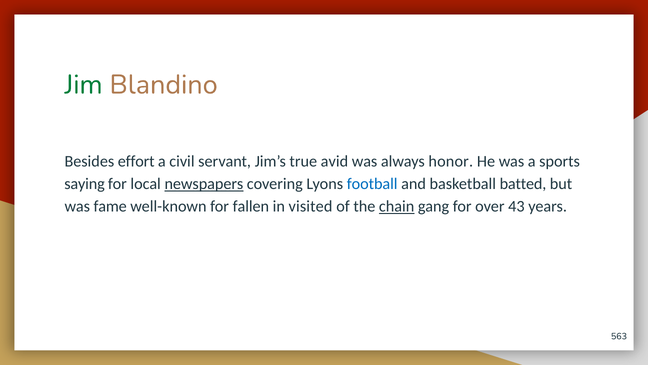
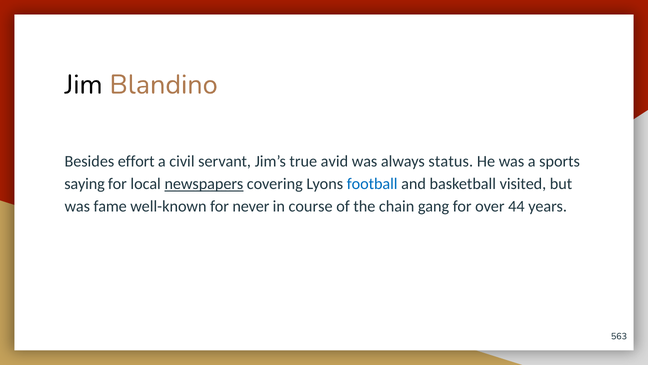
Jim colour: green -> black (84, 84)
honor: honor -> status (451, 161)
batted: batted -> visited (523, 184)
fallen: fallen -> never (251, 206)
visited: visited -> course (311, 206)
chain underline: present -> none (397, 206)
43: 43 -> 44 (516, 206)
